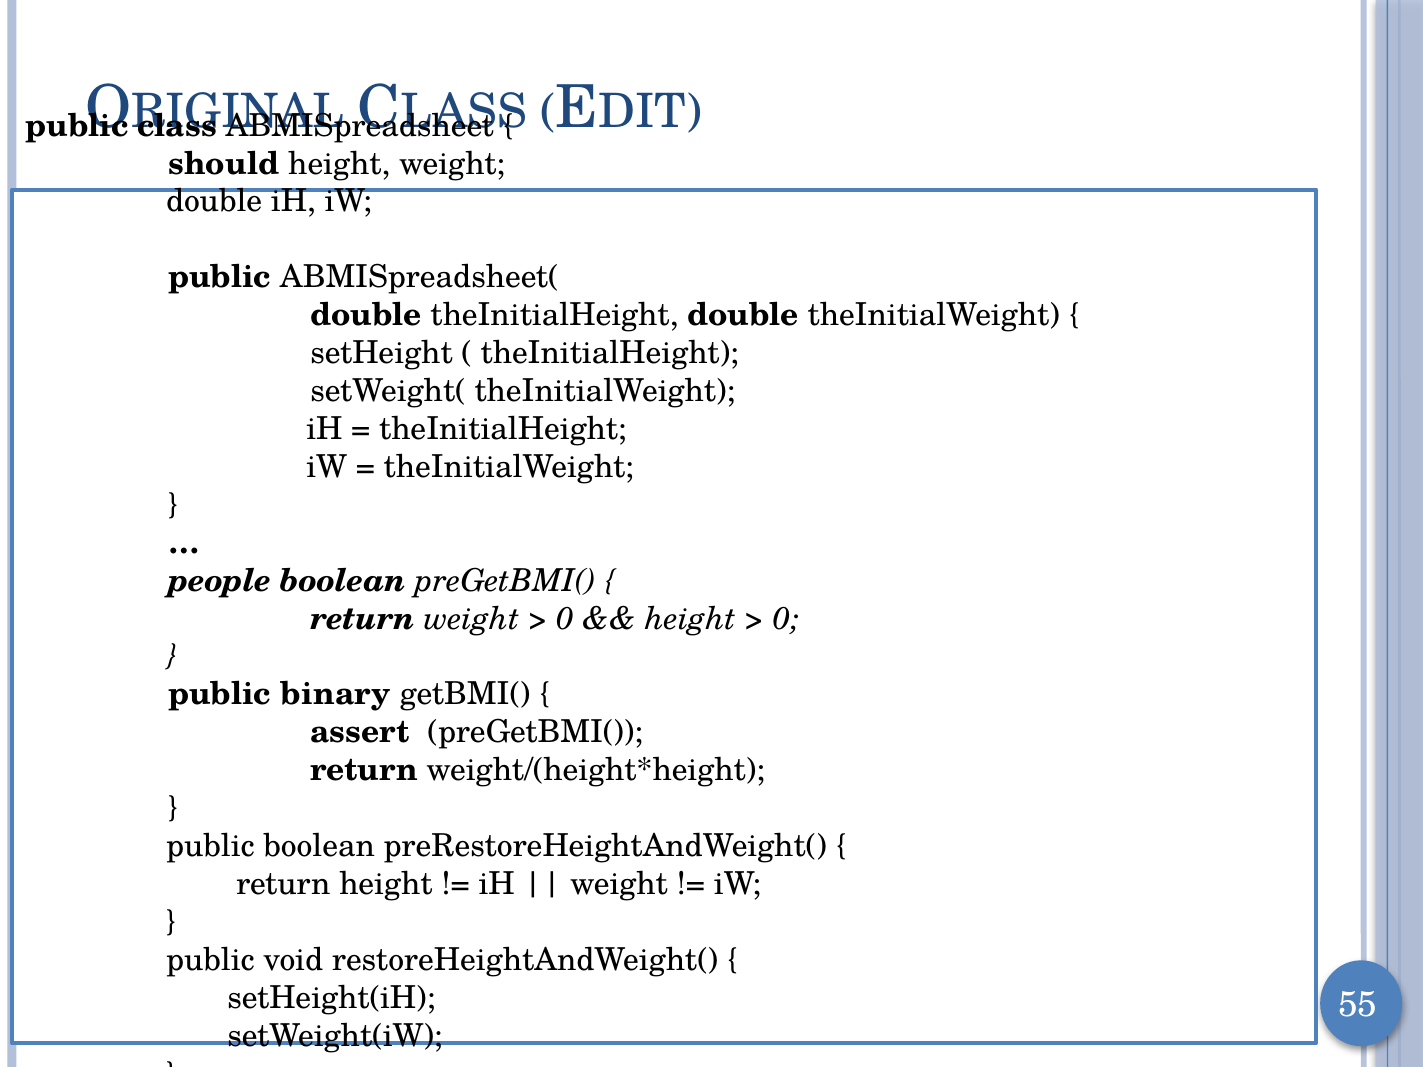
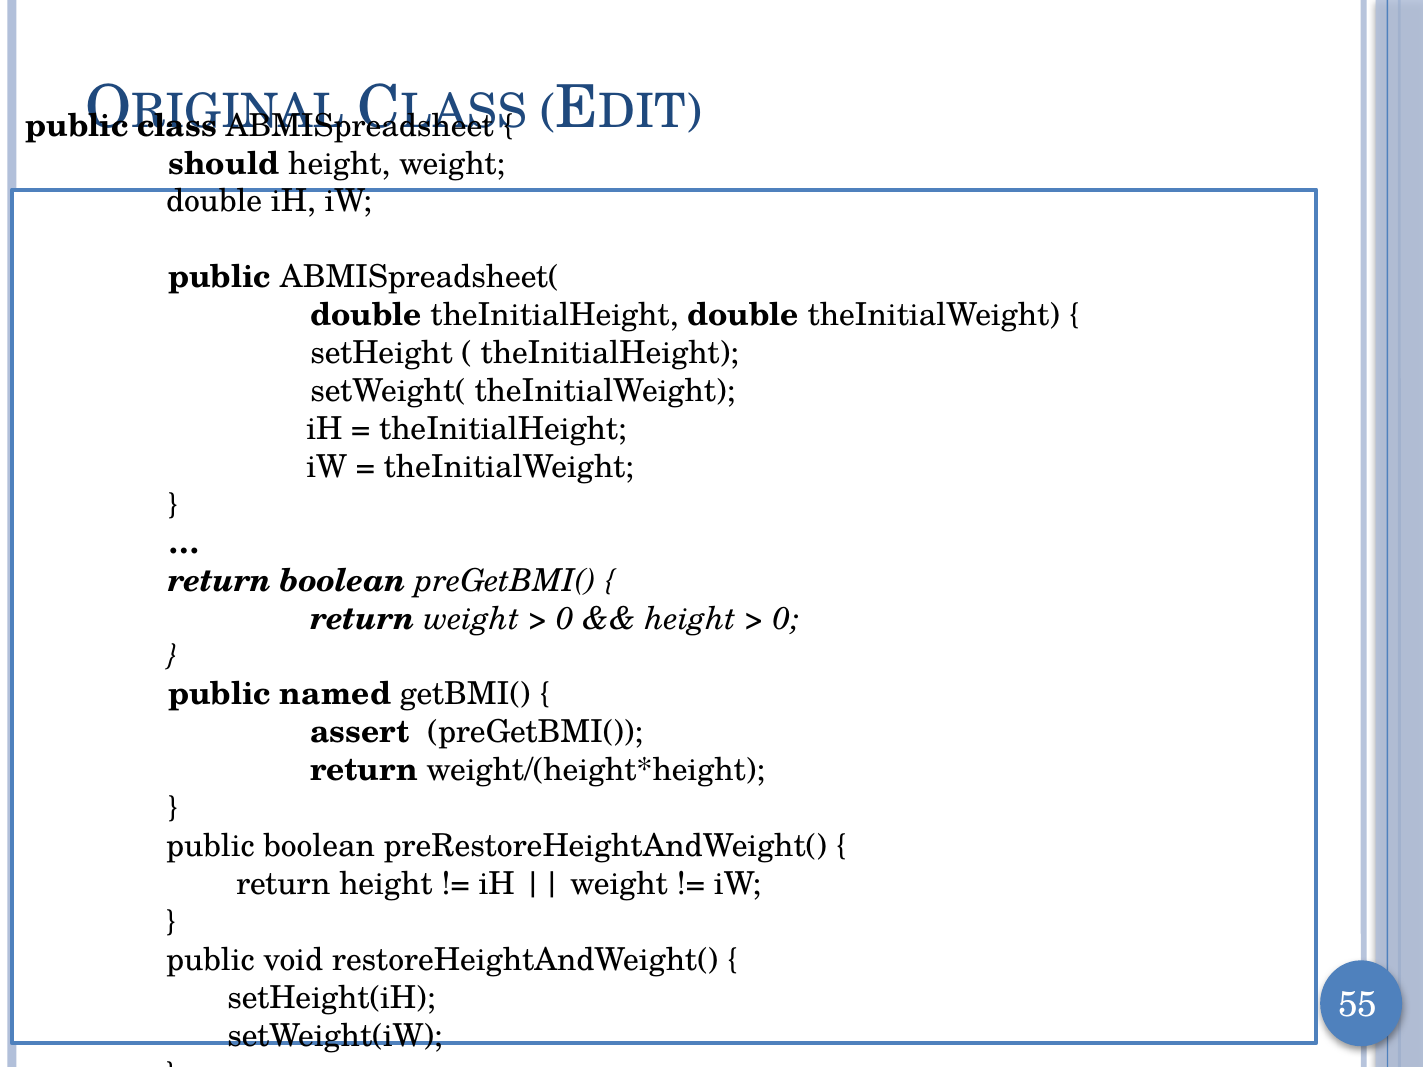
people: people -> return (220, 581)
binary: binary -> named (336, 695)
